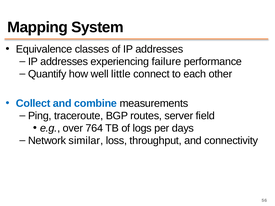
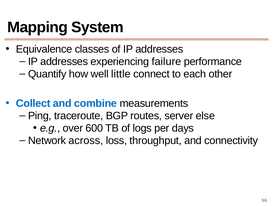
field: field -> else (205, 116)
764: 764 -> 600 (94, 128)
similar: similar -> across (86, 141)
